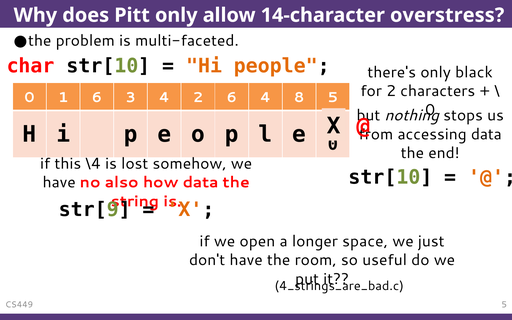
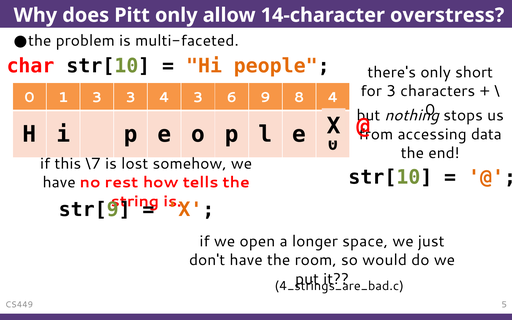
black: black -> short (474, 72)
for 2: 2 -> 3 (391, 91)
1 6: 6 -> 3 (97, 97)
4 2: 2 -> 3 (198, 97)
6 4: 4 -> 9 (265, 97)
8 5: 5 -> 4 (333, 97)
\4: \4 -> \7 (93, 164)
also: also -> rest (122, 182)
how data: data -> tells (201, 182)
useful: useful -> would (385, 260)
